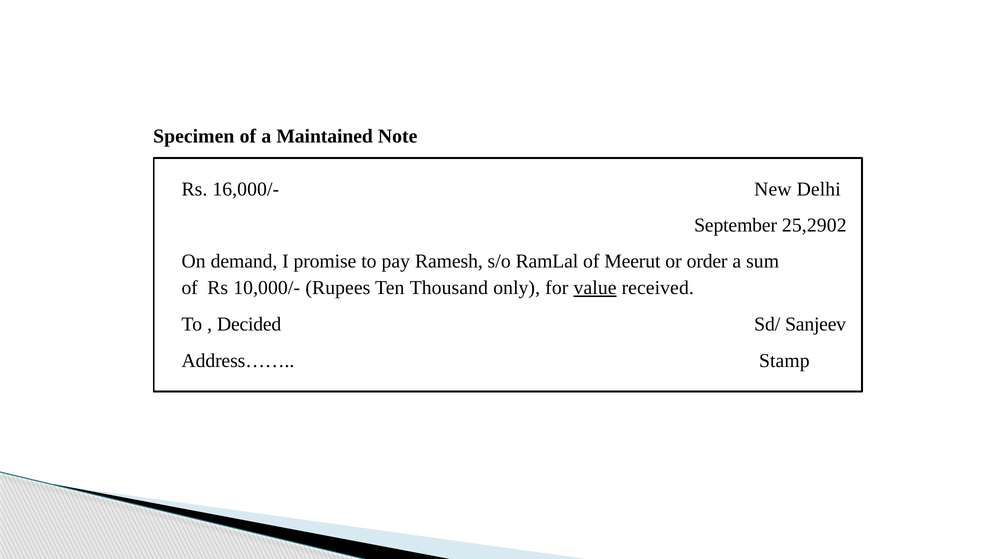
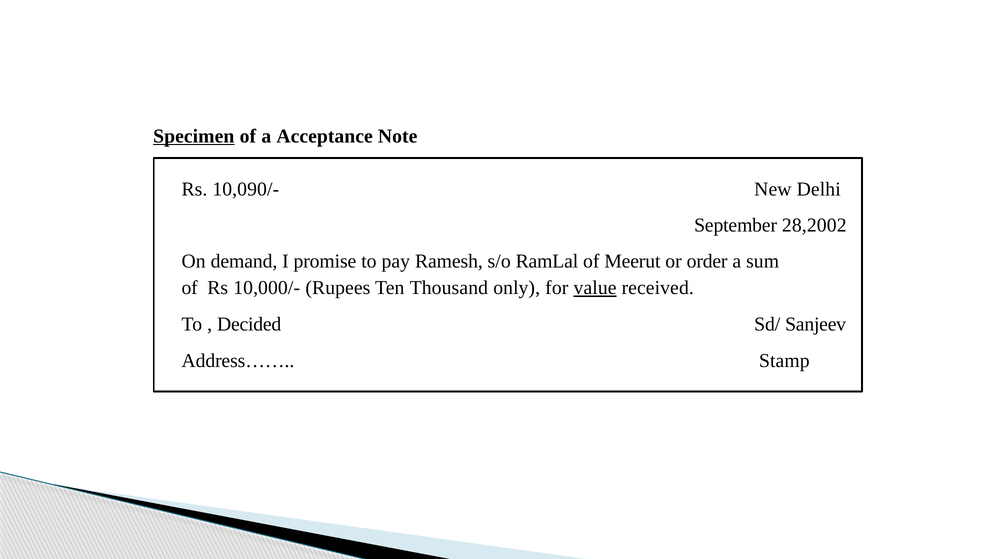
Specimen underline: none -> present (194, 136)
Maintained: Maintained -> Acceptance (325, 136)
16,000/-: 16,000/- -> 10,090/- (246, 189)
25,2902: 25,2902 -> 28,2002 (814, 225)
